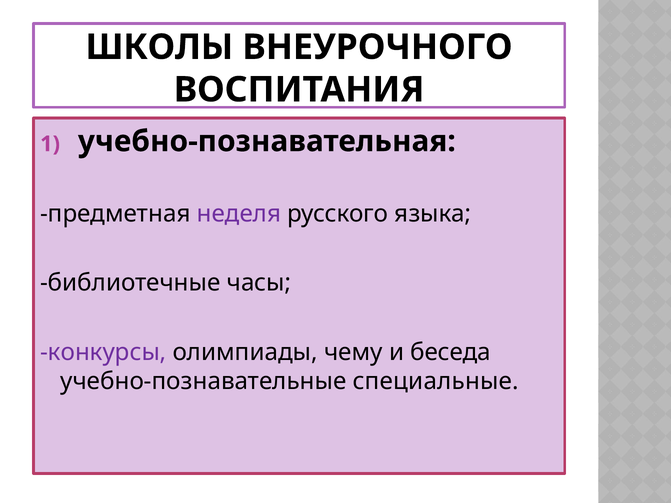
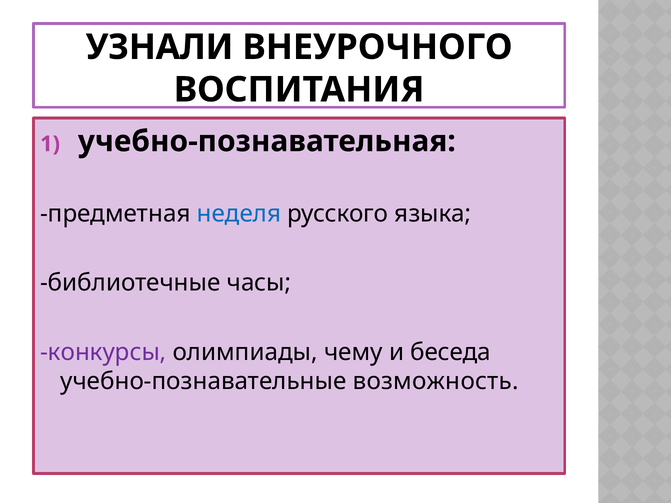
ШКОЛЫ: ШКОЛЫ -> УЗНАЛИ (160, 47)
неделя colour: purple -> blue (239, 214)
специальные: специальные -> возможность (436, 381)
